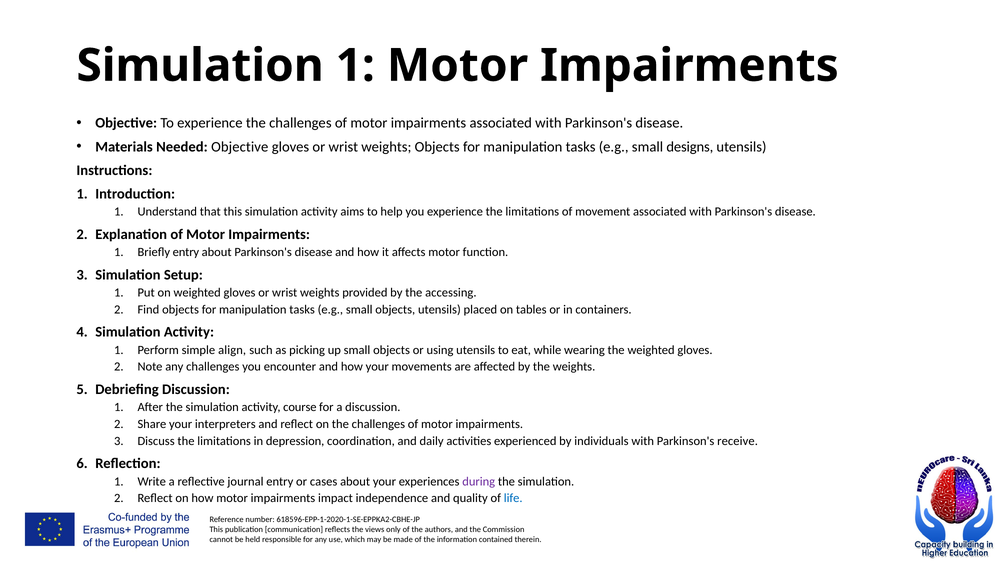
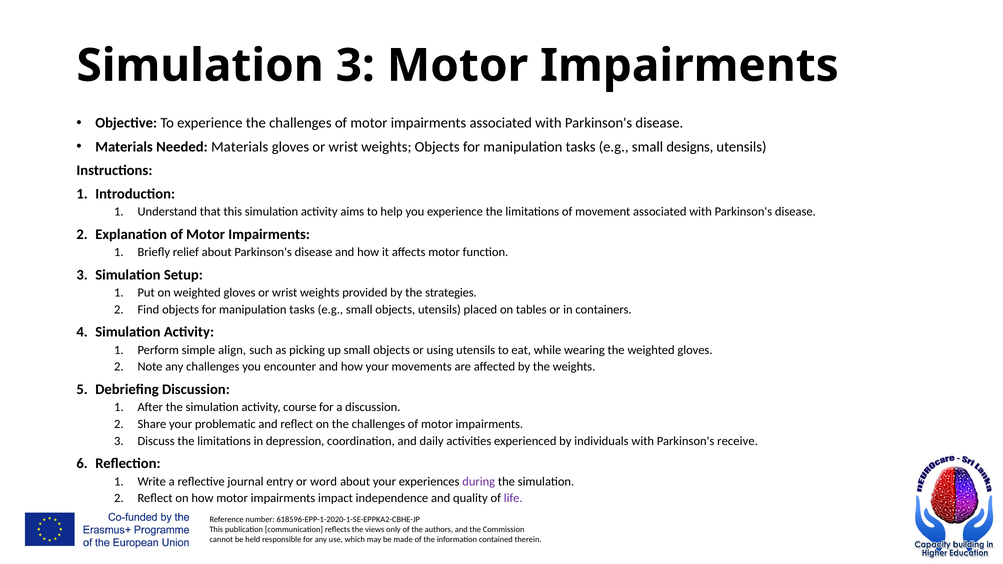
Simulation 1: 1 -> 3 (355, 66)
Needed Objective: Objective -> Materials (240, 147)
Briefly entry: entry -> relief (186, 252)
accessing: accessing -> strategies (451, 293)
interpreters: interpreters -> problematic (225, 424)
cases: cases -> word (324, 482)
life colour: blue -> purple (513, 498)
